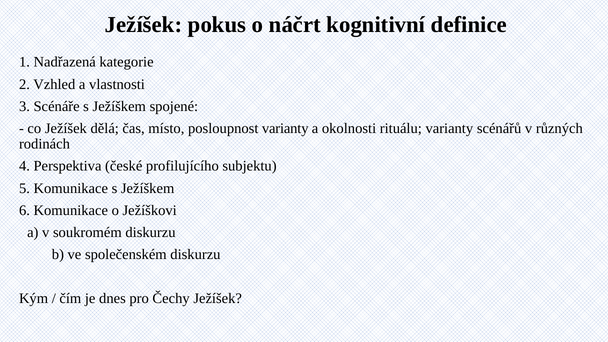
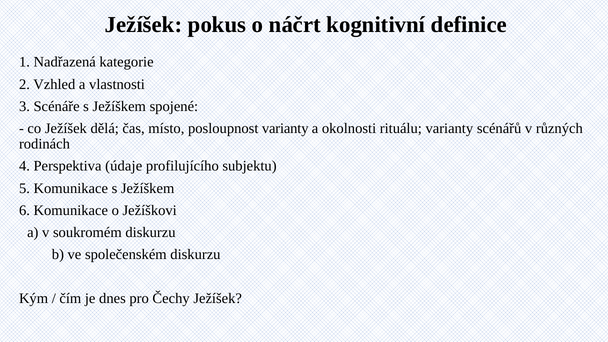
české: české -> údaje (124, 166)
